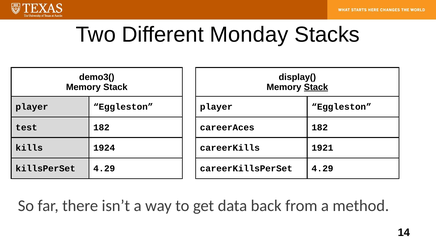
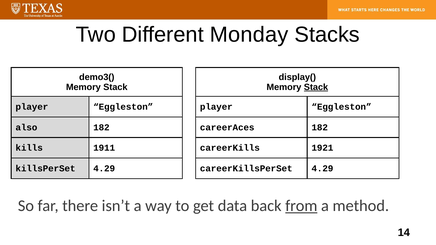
test: test -> also (26, 128)
1924: 1924 -> 1911 (104, 148)
from underline: none -> present (301, 206)
